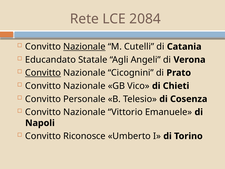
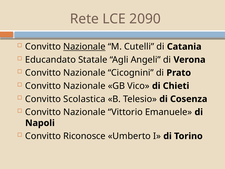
2084: 2084 -> 2090 (145, 19)
Convitto underline: present -> none (43, 73)
Personale: Personale -> Scolastica (84, 99)
